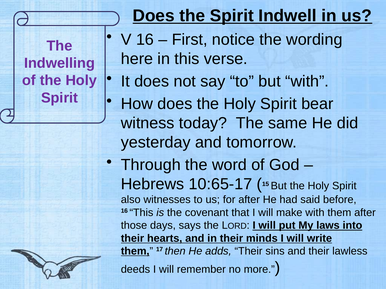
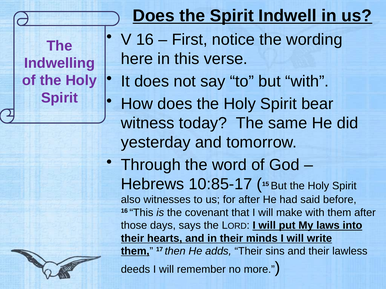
10:65-17: 10:65-17 -> 10:85-17 (220, 184)
